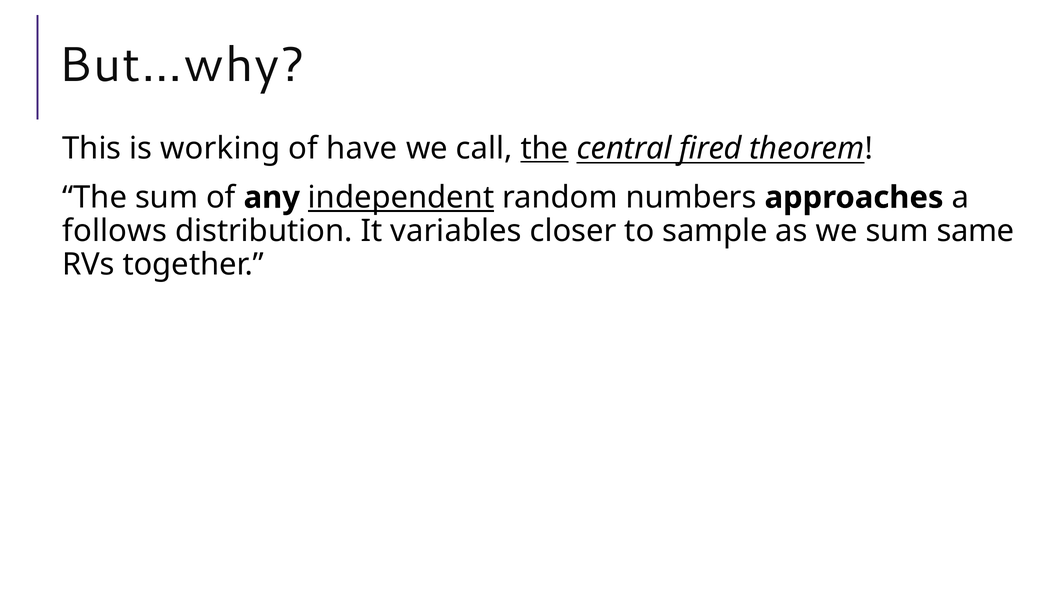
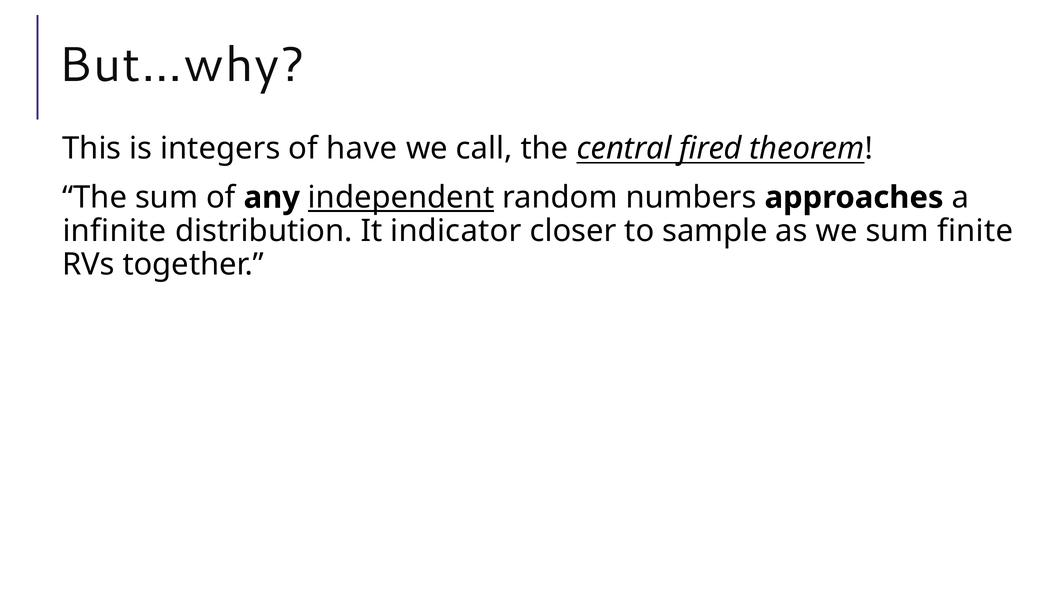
working: working -> integers (220, 148)
the underline: present -> none (544, 148)
follows: follows -> infinite (114, 231)
variables: variables -> indicator (456, 231)
same: same -> finite (975, 231)
